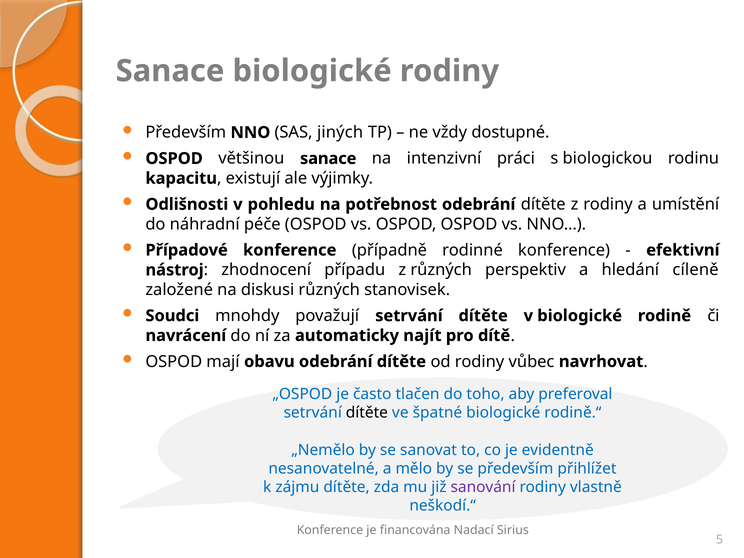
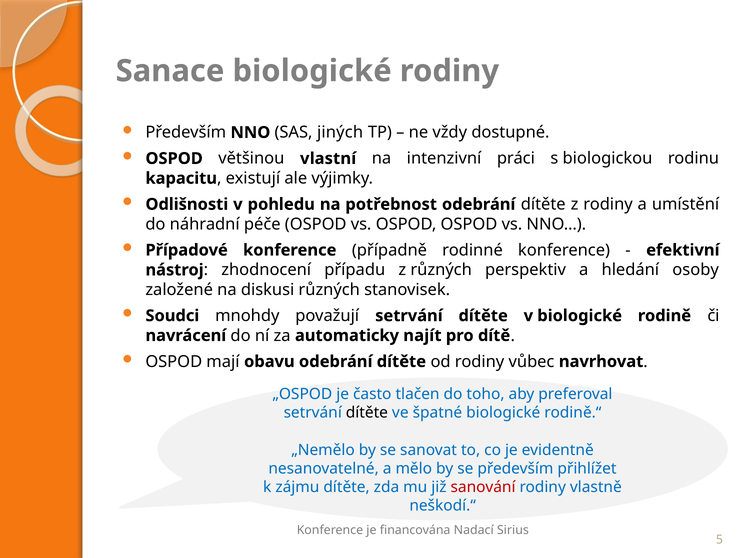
většinou sanace: sanace -> vlastní (328, 159)
cíleně: cíleně -> osoby (696, 270)
sanování colour: purple -> red (483, 487)
